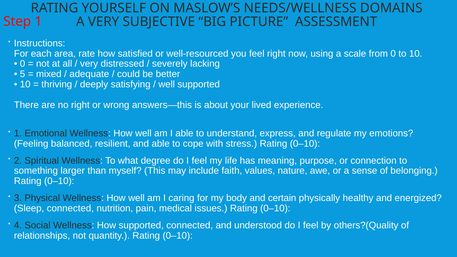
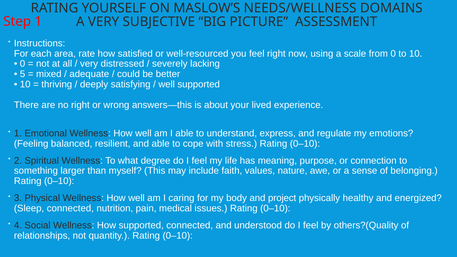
certain: certain -> project (282, 198)
